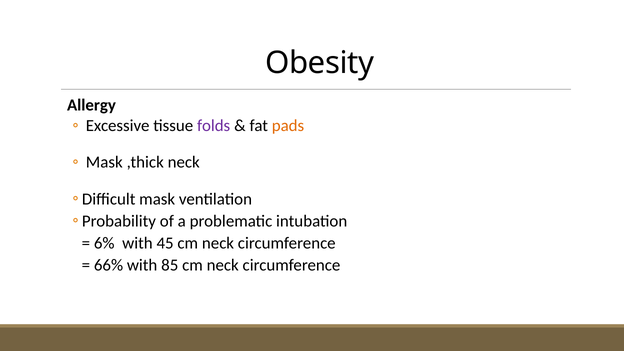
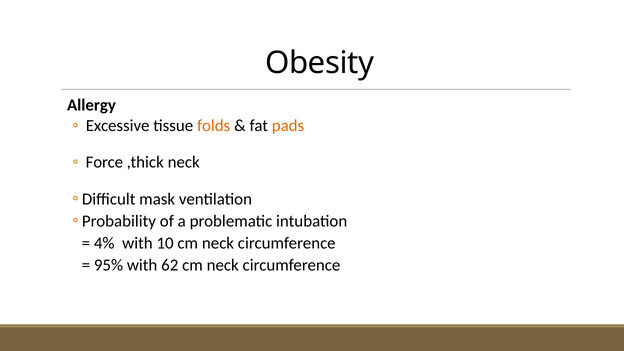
folds colour: purple -> orange (214, 126)
Mask: Mask -> Force (104, 162)
6%: 6% -> 4% (104, 243)
45: 45 -> 10 (165, 243)
66%: 66% -> 95% (109, 265)
85: 85 -> 62 (170, 265)
